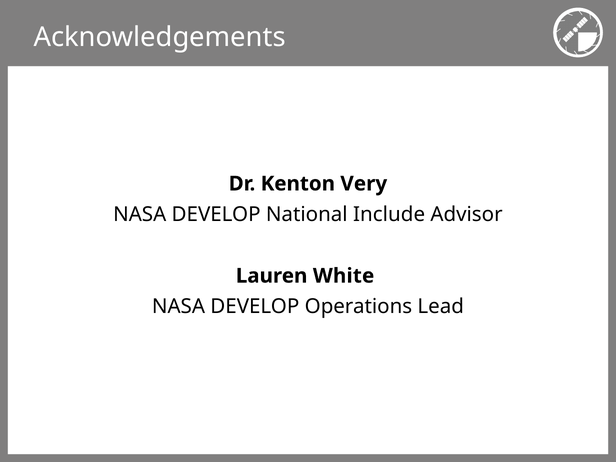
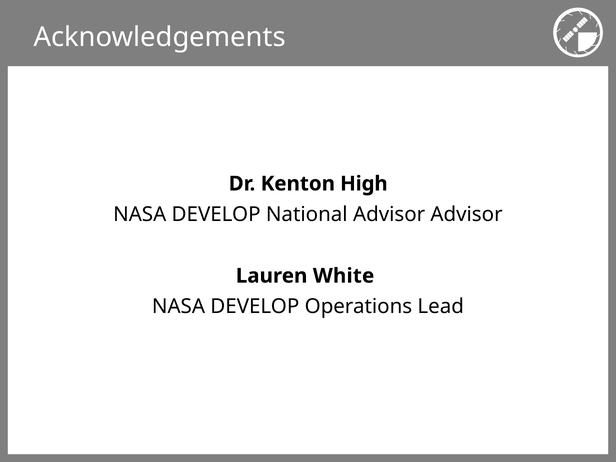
Very: Very -> High (364, 184)
National Include: Include -> Advisor (389, 214)
